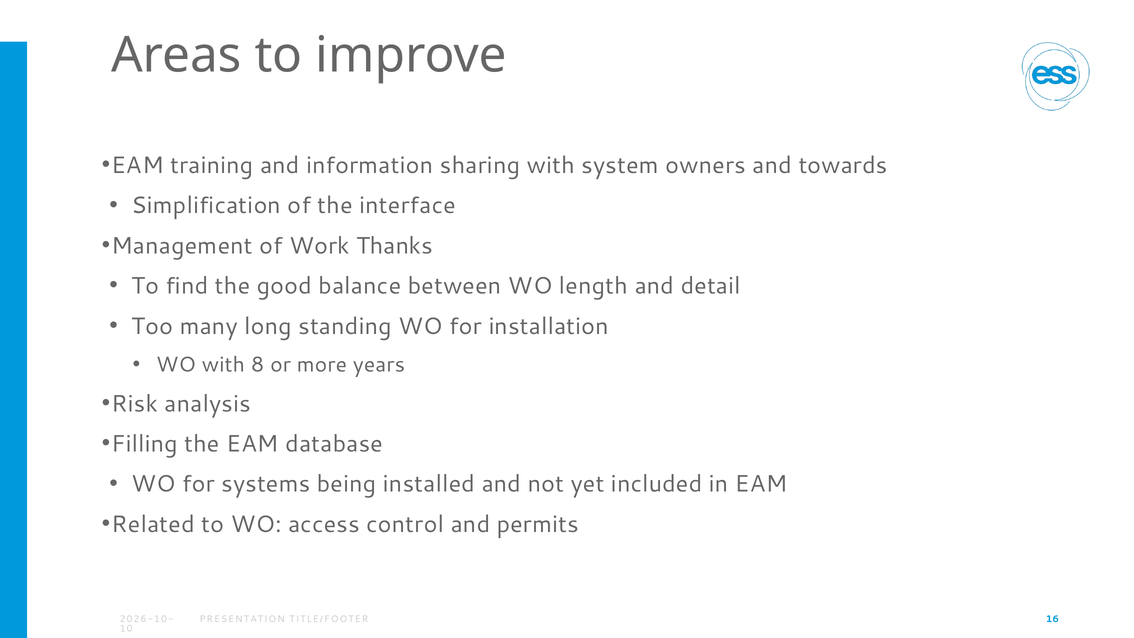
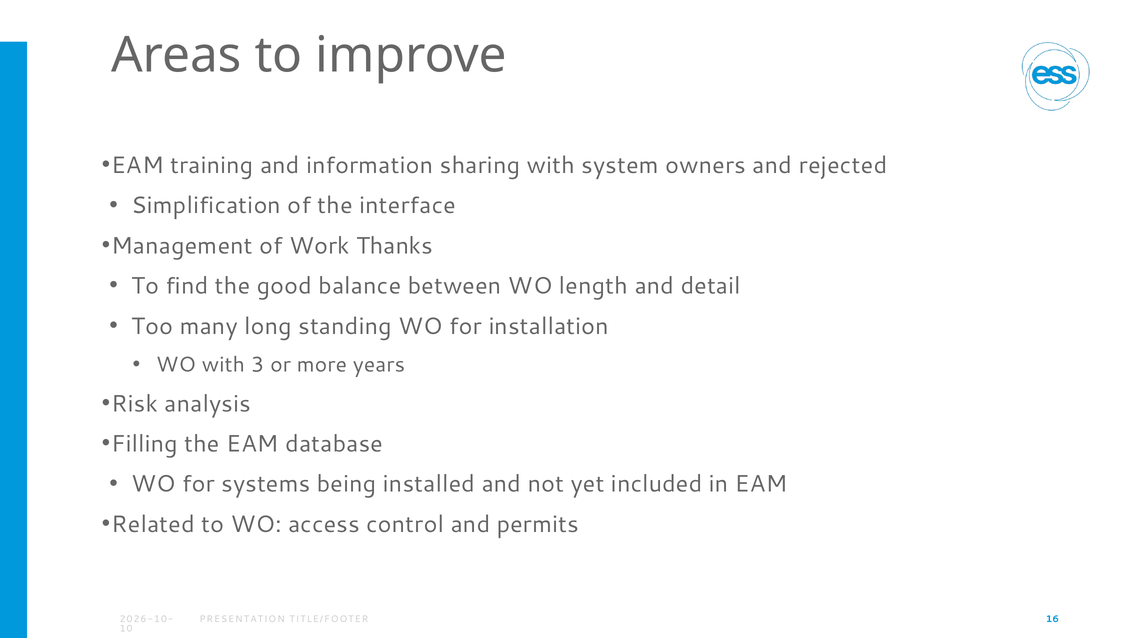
towards: towards -> rejected (843, 165)
8: 8 -> 3 (257, 365)
